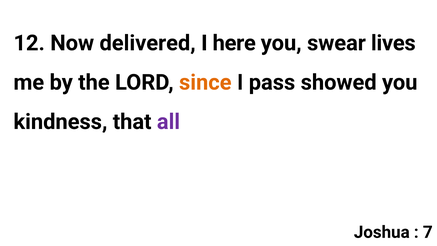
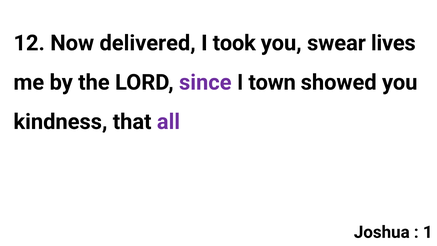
here: here -> took (234, 43)
since colour: orange -> purple (205, 82)
pass: pass -> town (272, 82)
7: 7 -> 1 (428, 232)
